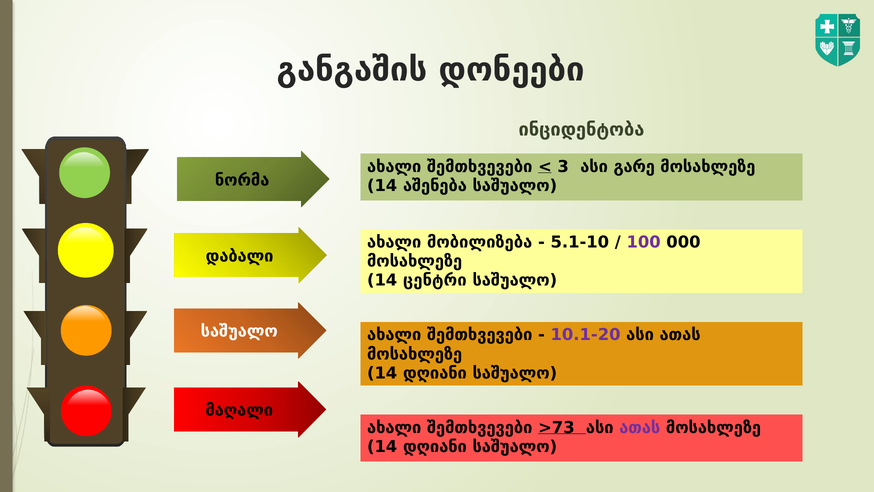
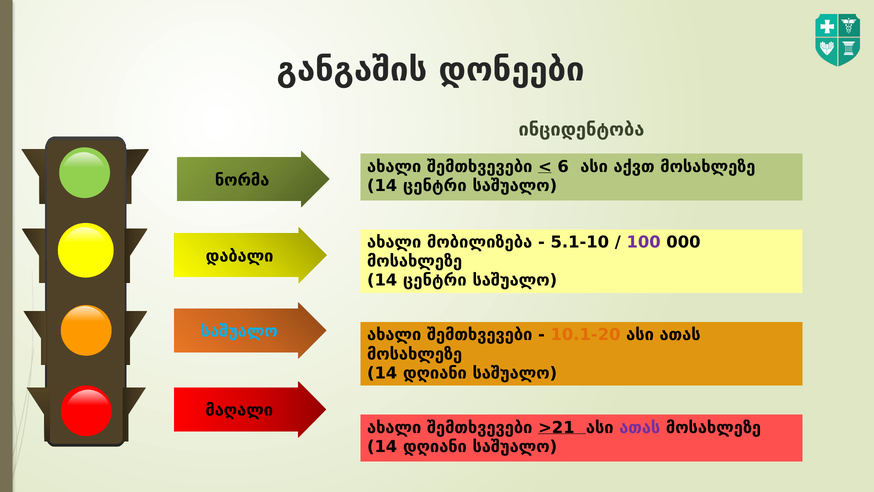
3: 3 -> 6 (563, 167)
გარე: გარე -> აქვთ (634, 167)
აშენება: აშენება -> ცენტრი (435, 186)
საშუალო colour: white -> light blue (239, 331)
10.1-20 colour: purple -> orange (586, 335)
>73: >73 -> >21 (556, 427)
